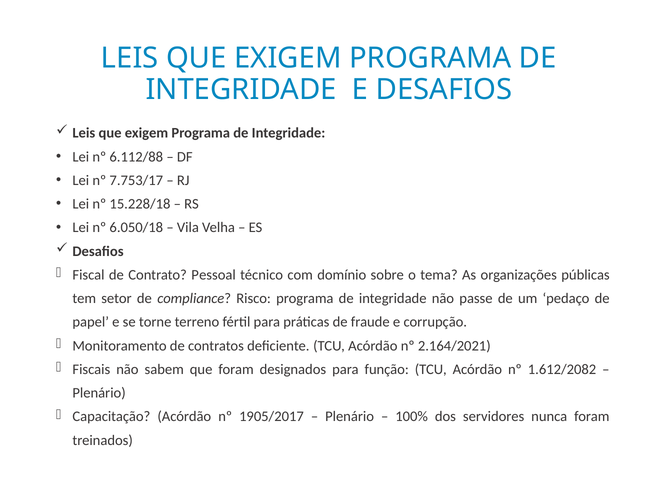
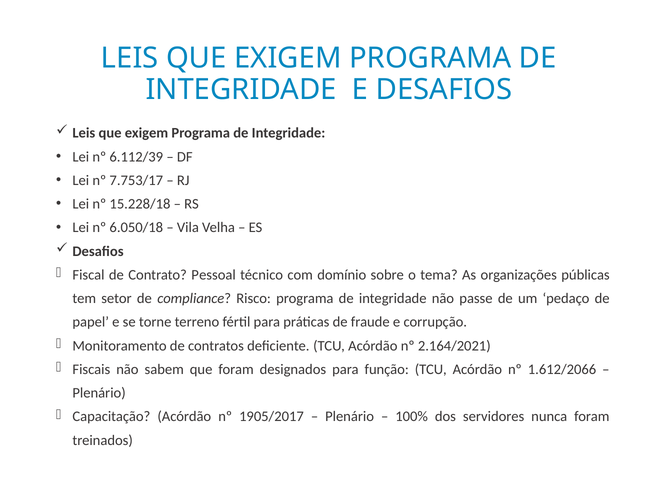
6.112/88: 6.112/88 -> 6.112/39 (136, 157)
1.612/2082: 1.612/2082 -> 1.612/2066 (562, 370)
